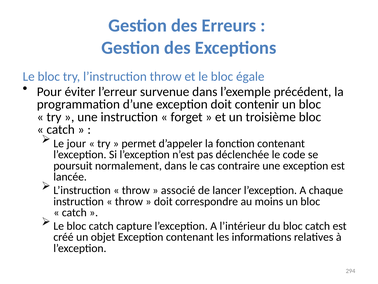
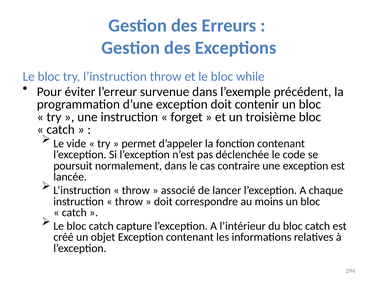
égale: égale -> while (250, 76)
jour: jour -> vide (76, 143)
